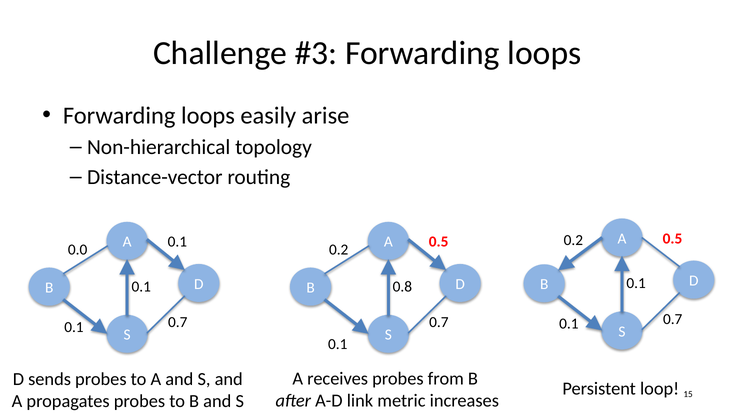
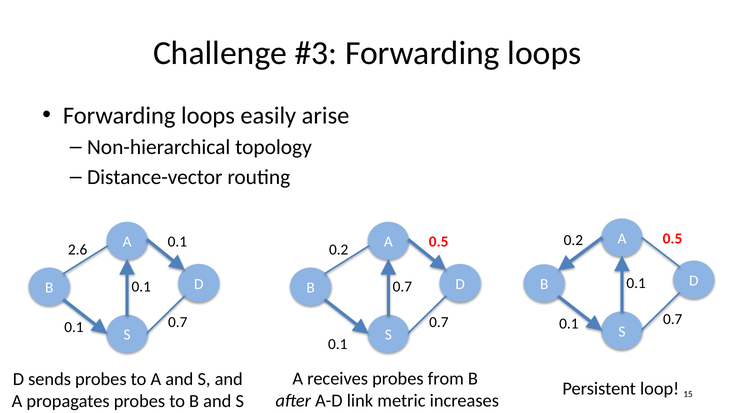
0.0: 0.0 -> 2.6 (78, 250)
0.8: 0.8 -> 0.7 (402, 287)
